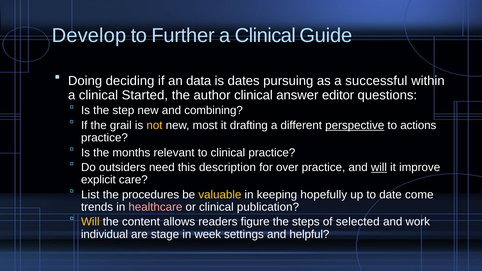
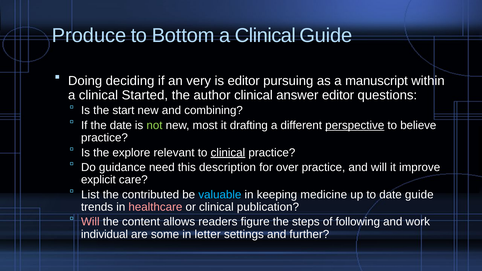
Develop: Develop -> Produce (89, 35)
Further: Further -> Bottom (183, 35)
data: data -> very (199, 81)
is dates: dates -> editor (244, 81)
successful: successful -> manuscript (376, 81)
step: step -> start (123, 111)
the grail: grail -> date (121, 125)
not colour: yellow -> light green (154, 125)
actions: actions -> believe (418, 125)
months: months -> explore (131, 153)
clinical underline: none -> present (228, 153)
outsiders: outsiders -> guidance (122, 167)
will underline: present -> none (379, 167)
procedures: procedures -> contributed (151, 195)
valuable colour: yellow -> light blue (220, 195)
hopefully: hopefully -> medicine (324, 195)
date come: come -> guide (419, 195)
Will colour: yellow -> pink (90, 222)
selected: selected -> following (358, 222)
stage: stage -> some (165, 234)
week: week -> letter (208, 234)
helpful: helpful -> further (309, 234)
